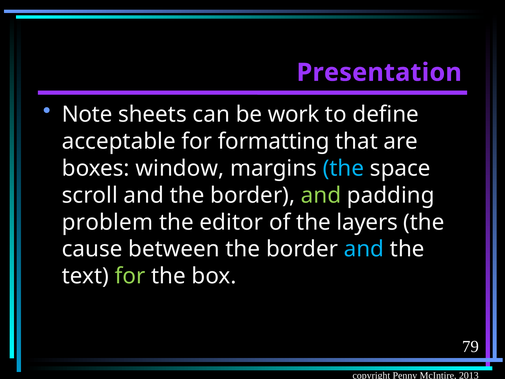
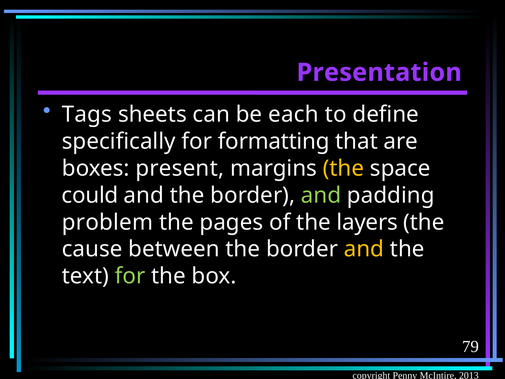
Note: Note -> Tags (87, 114)
work: work -> each (293, 114)
acceptable: acceptable -> specifically (119, 141)
window: window -> present (180, 168)
the colour: light blue -> yellow (343, 168)
scroll: scroll -> could (90, 195)
editor: editor -> pages (231, 222)
and colour: light blue -> yellow (364, 249)
